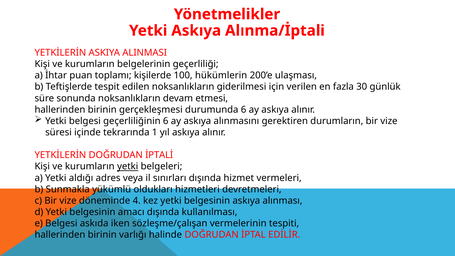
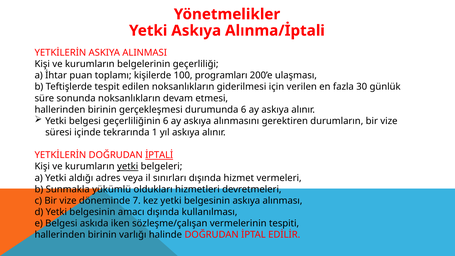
hükümlerin: hükümlerin -> programları (221, 75)
İPTALİ underline: none -> present (159, 155)
4: 4 -> 7 (137, 201)
